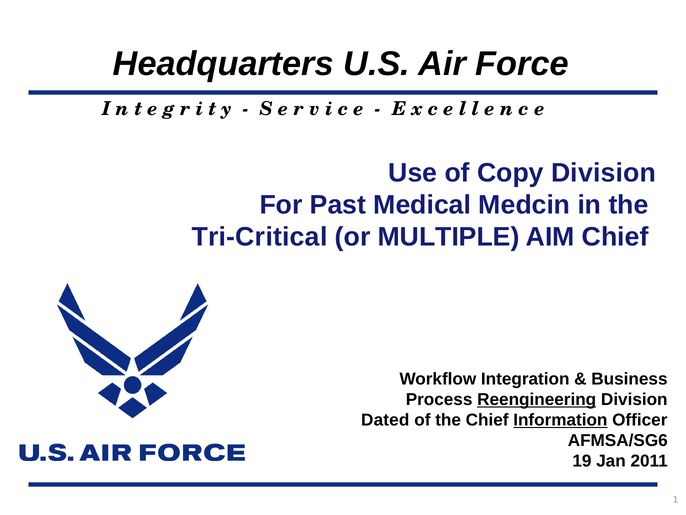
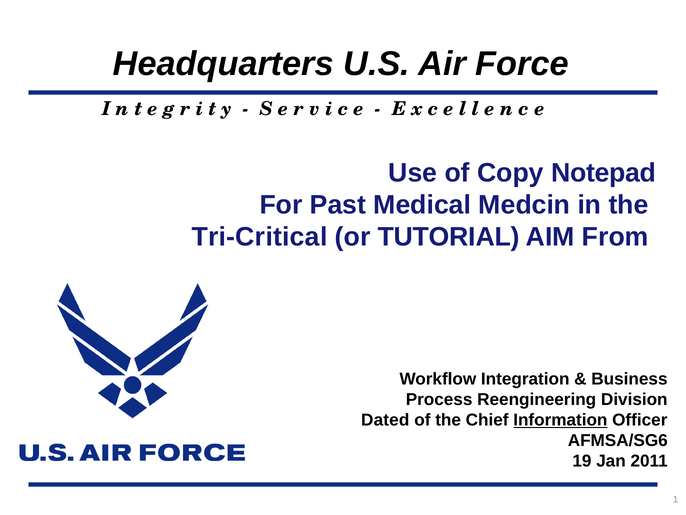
Copy Division: Division -> Notepad (604, 173)
MULTIPLE: MULTIPLE -> TUTORIAL (449, 237)
AIM Chief: Chief -> From (615, 237)
Reengineering underline: present -> none (537, 399)
